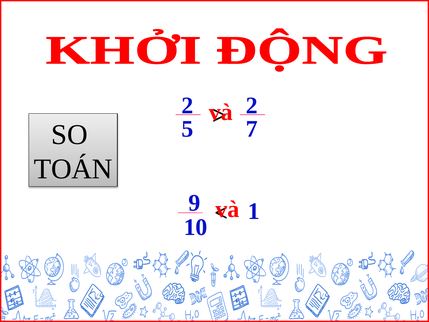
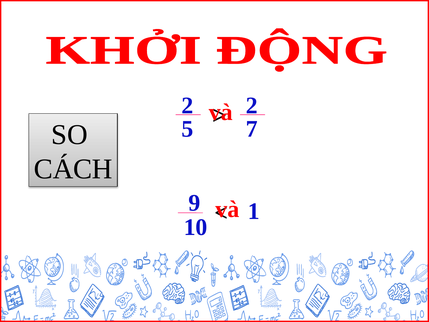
TOÁN: TOÁN -> CÁCH (73, 169)
